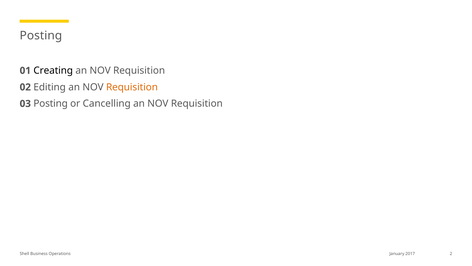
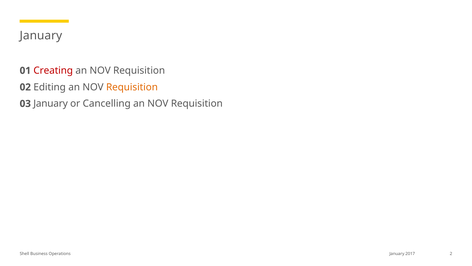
Posting: Posting -> January (41, 36)
Creating colour: black -> red (53, 70)
03 Posting: Posting -> January (51, 104)
